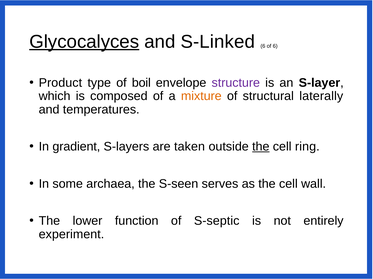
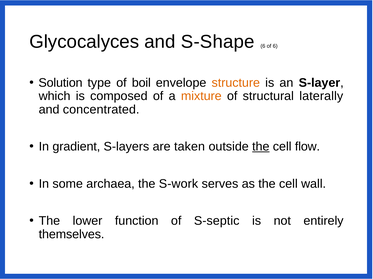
Glycocalyces underline: present -> none (84, 42)
S-Linked: S-Linked -> S-Shape (218, 42)
Product: Product -> Solution (61, 83)
structure colour: purple -> orange (236, 83)
temperatures: temperatures -> concentrated (101, 110)
ring: ring -> flow (307, 147)
S-seen: S-seen -> S-work (179, 184)
experiment: experiment -> themselves (72, 235)
